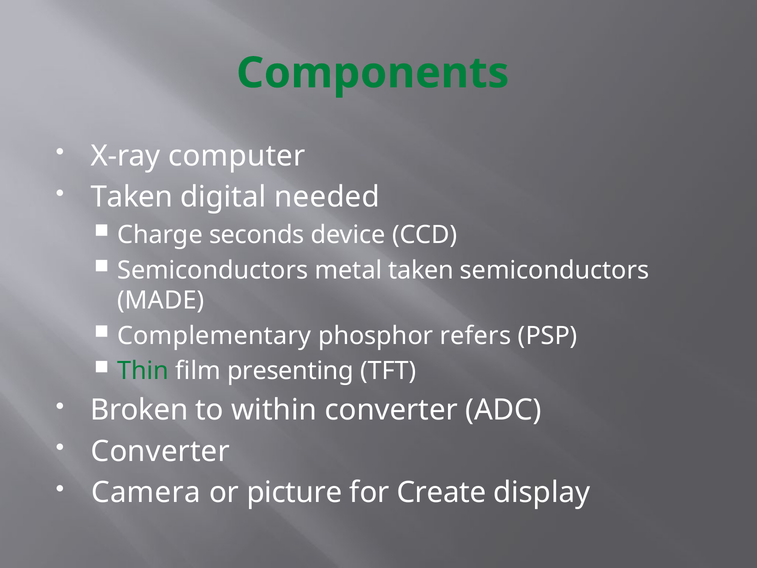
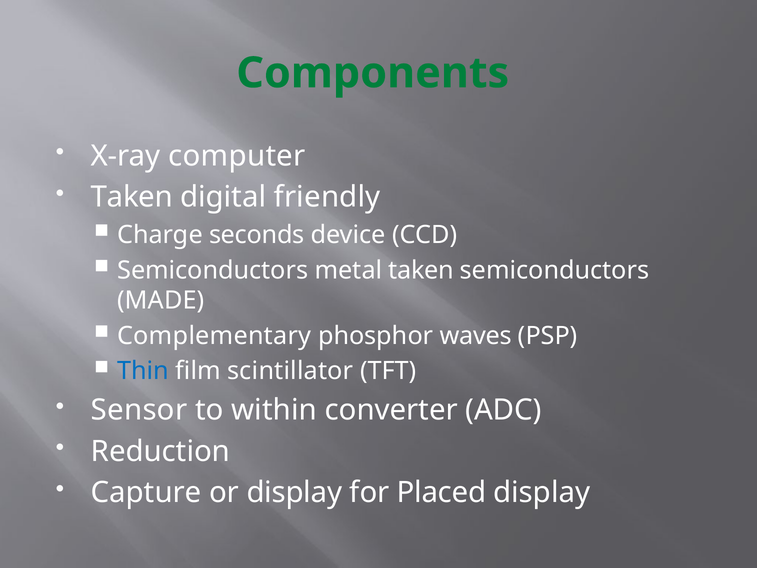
needed: needed -> friendly (327, 197)
refers: refers -> waves (476, 336)
Thin colour: green -> blue (143, 371)
presenting: presenting -> scintillator (290, 371)
Broken: Broken -> Sensor (139, 410)
Converter: Converter -> Reduction (160, 451)
Camera: Camera -> Capture (146, 492)
or picture: picture -> display (294, 492)
Create: Create -> Placed (441, 492)
